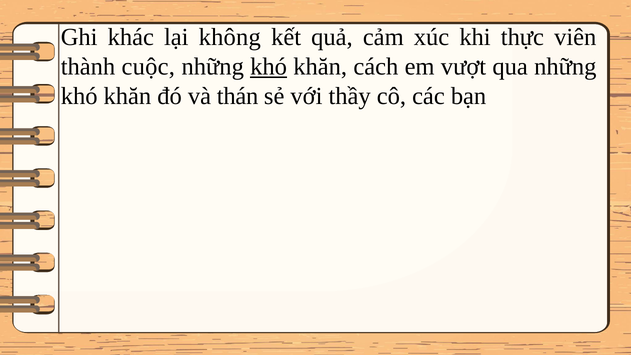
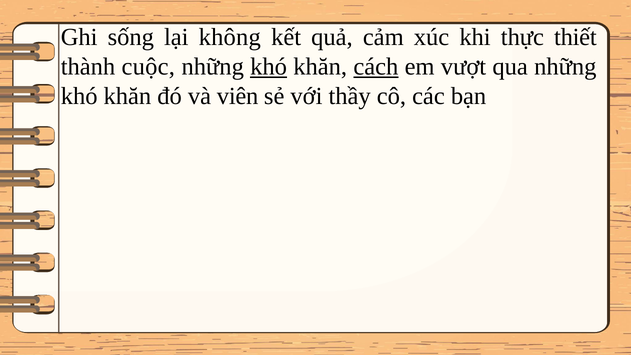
khác: khác -> sống (131, 37)
viên: viên -> thiết (575, 37)
cách underline: none -> present (376, 67)
thán: thán -> viên (238, 96)
